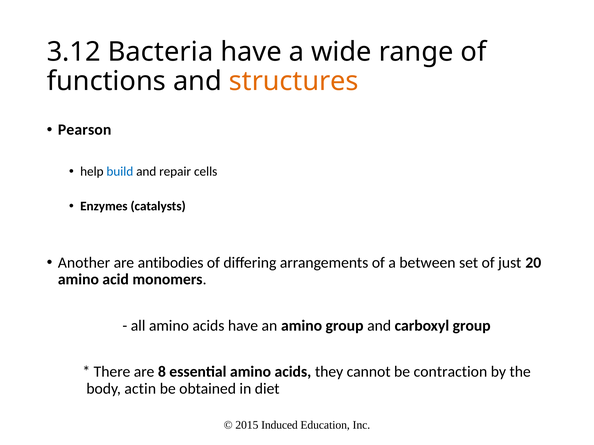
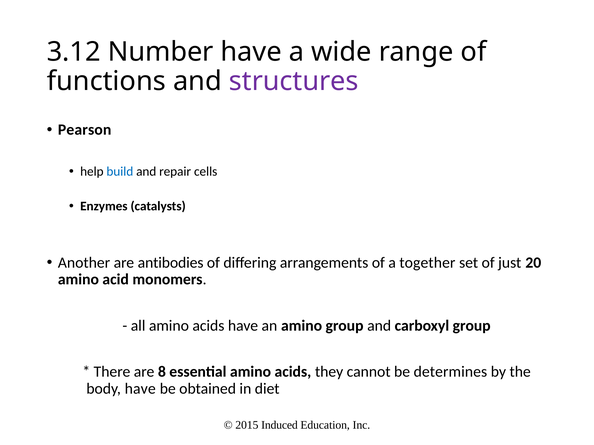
Bacteria: Bacteria -> Number (161, 52)
structures colour: orange -> purple (294, 81)
between: between -> together (427, 263)
contraction: contraction -> determines (450, 372)
body actin: actin -> have (140, 389)
